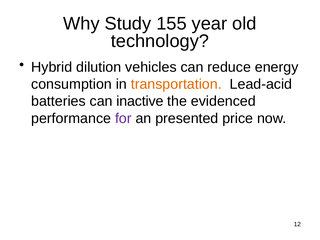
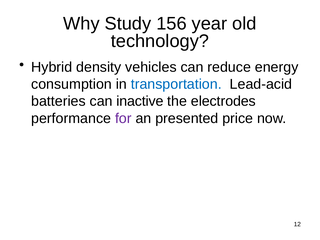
155: 155 -> 156 (171, 24)
dilution: dilution -> density (99, 67)
transportation colour: orange -> blue (176, 84)
evidenced: evidenced -> electrodes (223, 101)
